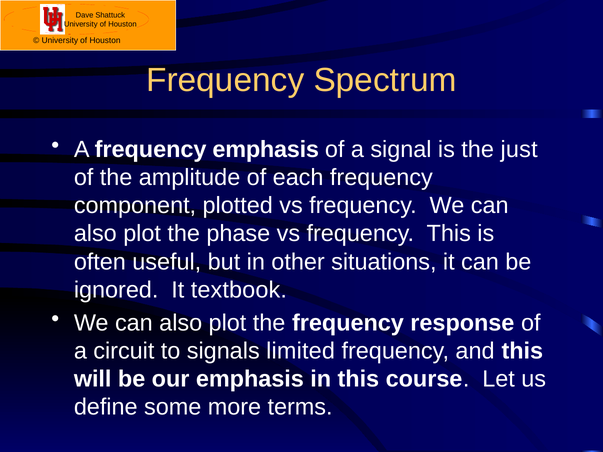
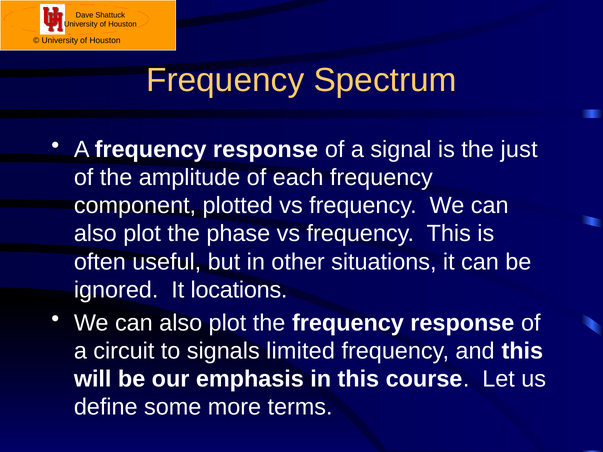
A frequency emphasis: emphasis -> response (266, 149)
textbook: textbook -> locations (239, 290)
